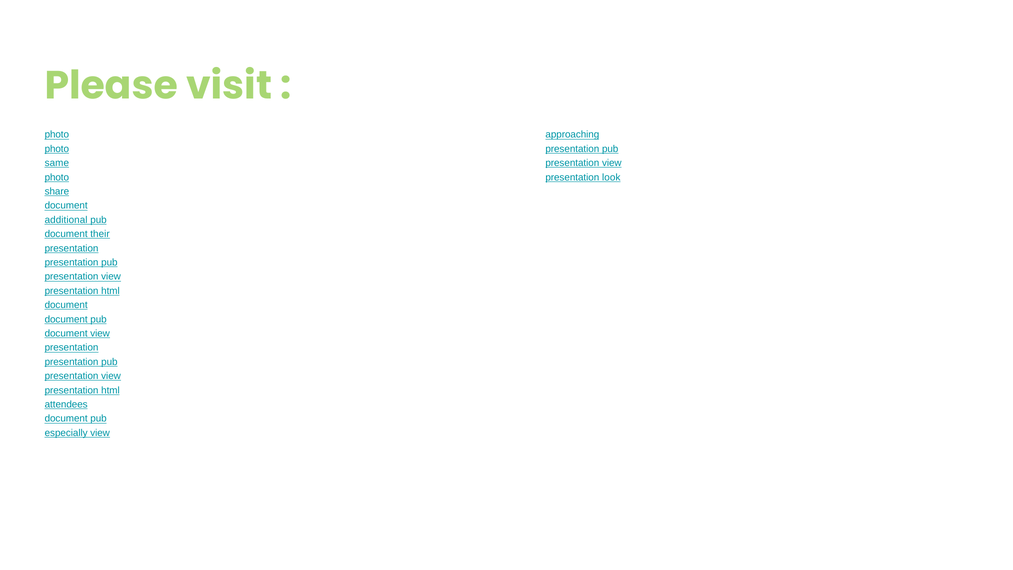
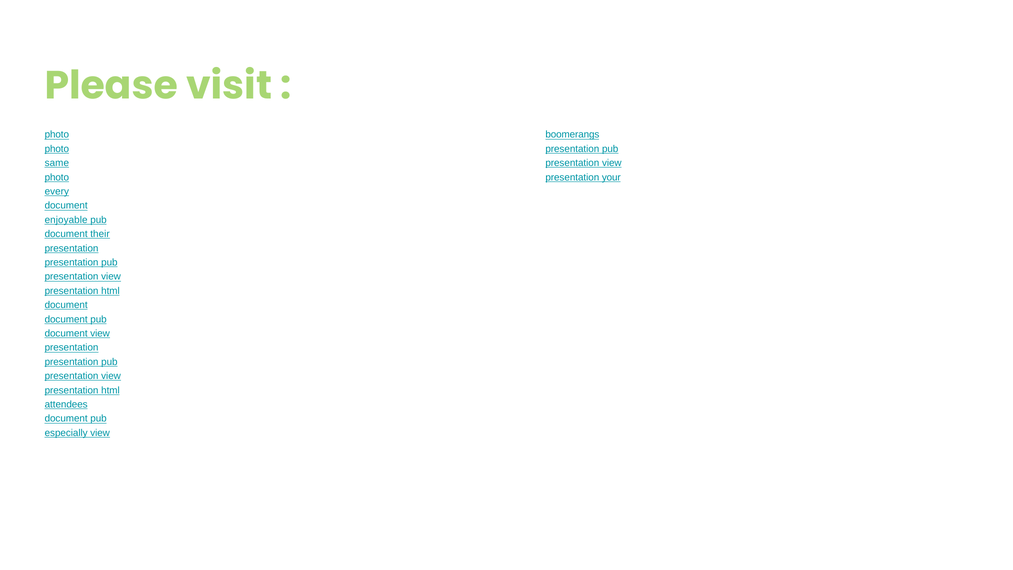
approaching: approaching -> boomerangs (572, 135)
look: look -> your (611, 177)
share: share -> every (57, 191)
additional: additional -> enjoyable (66, 220)
